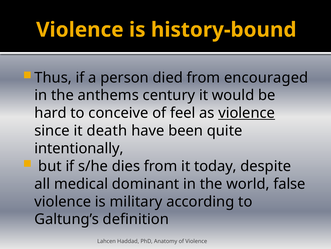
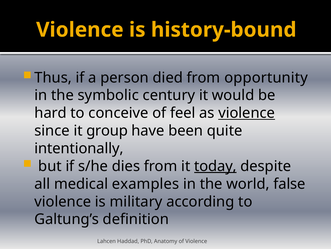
encouraged: encouraged -> opportunity (266, 77)
anthems: anthems -> symbolic (108, 95)
death: death -> group (107, 130)
today underline: none -> present (215, 166)
dominant: dominant -> examples (146, 183)
